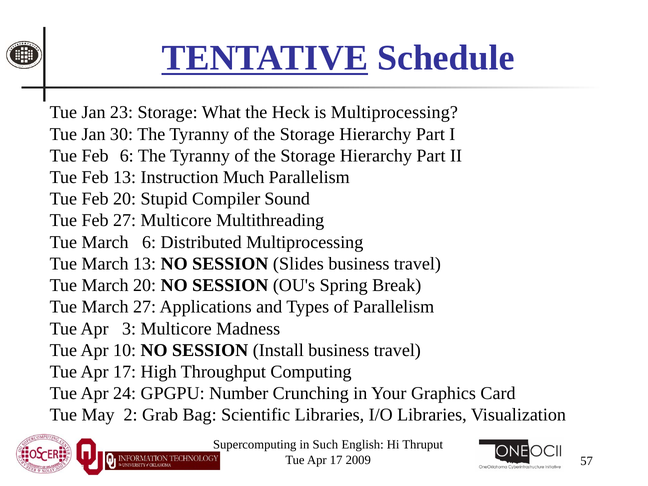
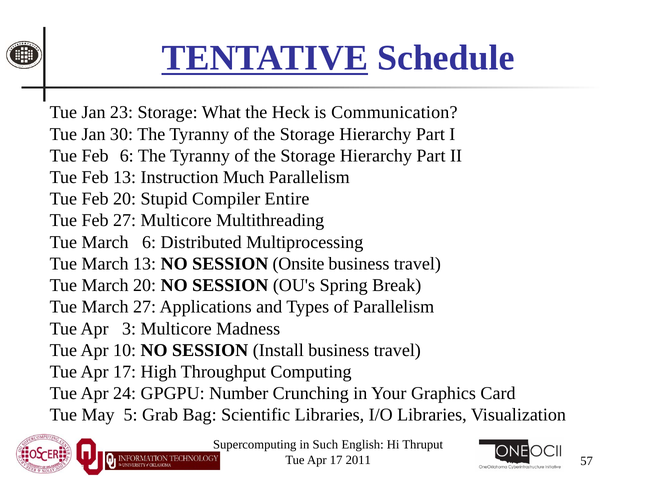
is Multiprocessing: Multiprocessing -> Communication (394, 113)
Sound: Sound -> Entire (287, 199)
Slides: Slides -> Onsite (298, 264)
2: 2 -> 5 (131, 415)
2009: 2009 -> 2011 (358, 460)
